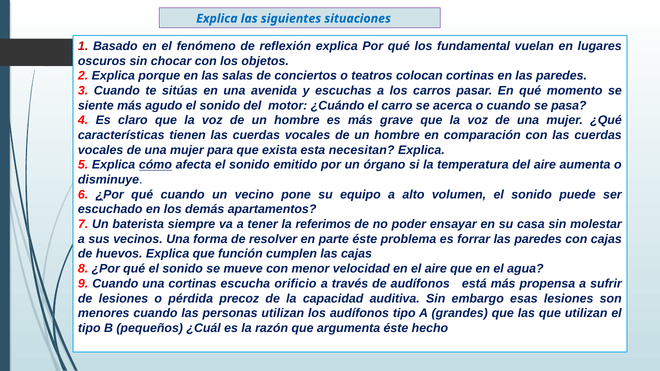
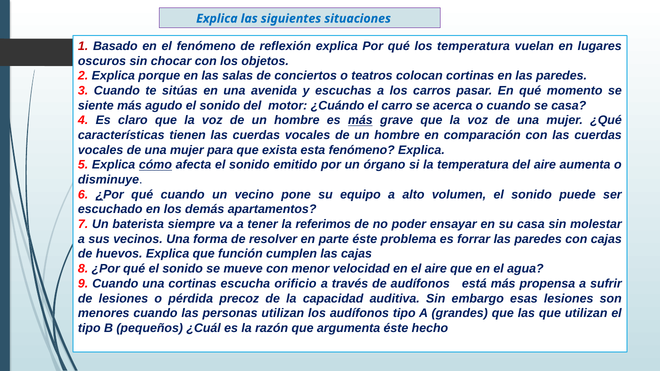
los fundamental: fundamental -> temperatura (473, 46)
se pasa: pasa -> casa (569, 106)
más underline: none -> present (360, 120)
esta necesitan: necesitan -> fenómeno (362, 150)
